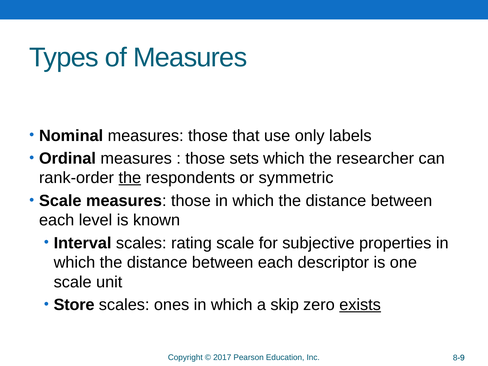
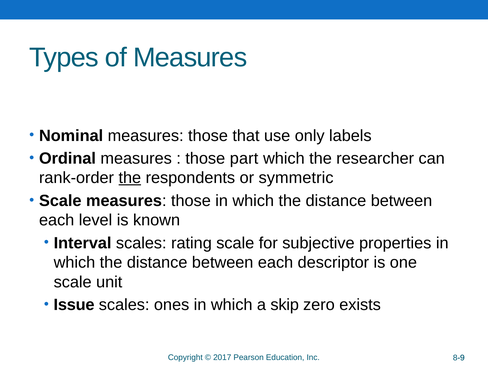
sets: sets -> part (244, 158)
Store: Store -> Issue (74, 305)
exists underline: present -> none (360, 305)
